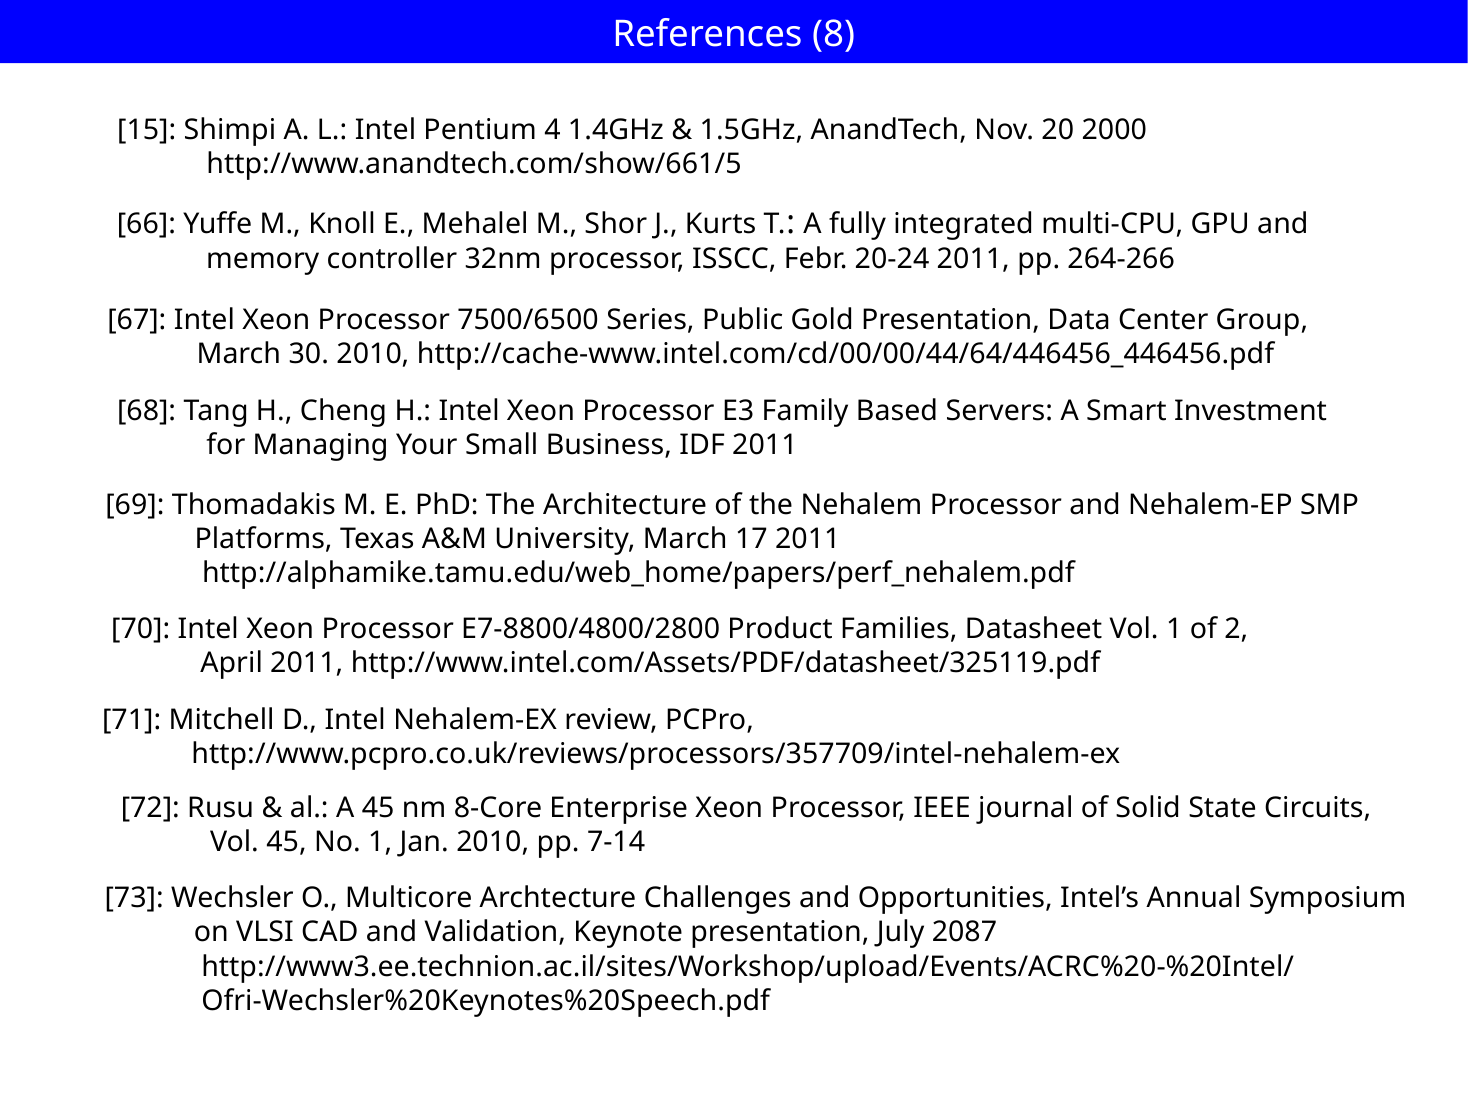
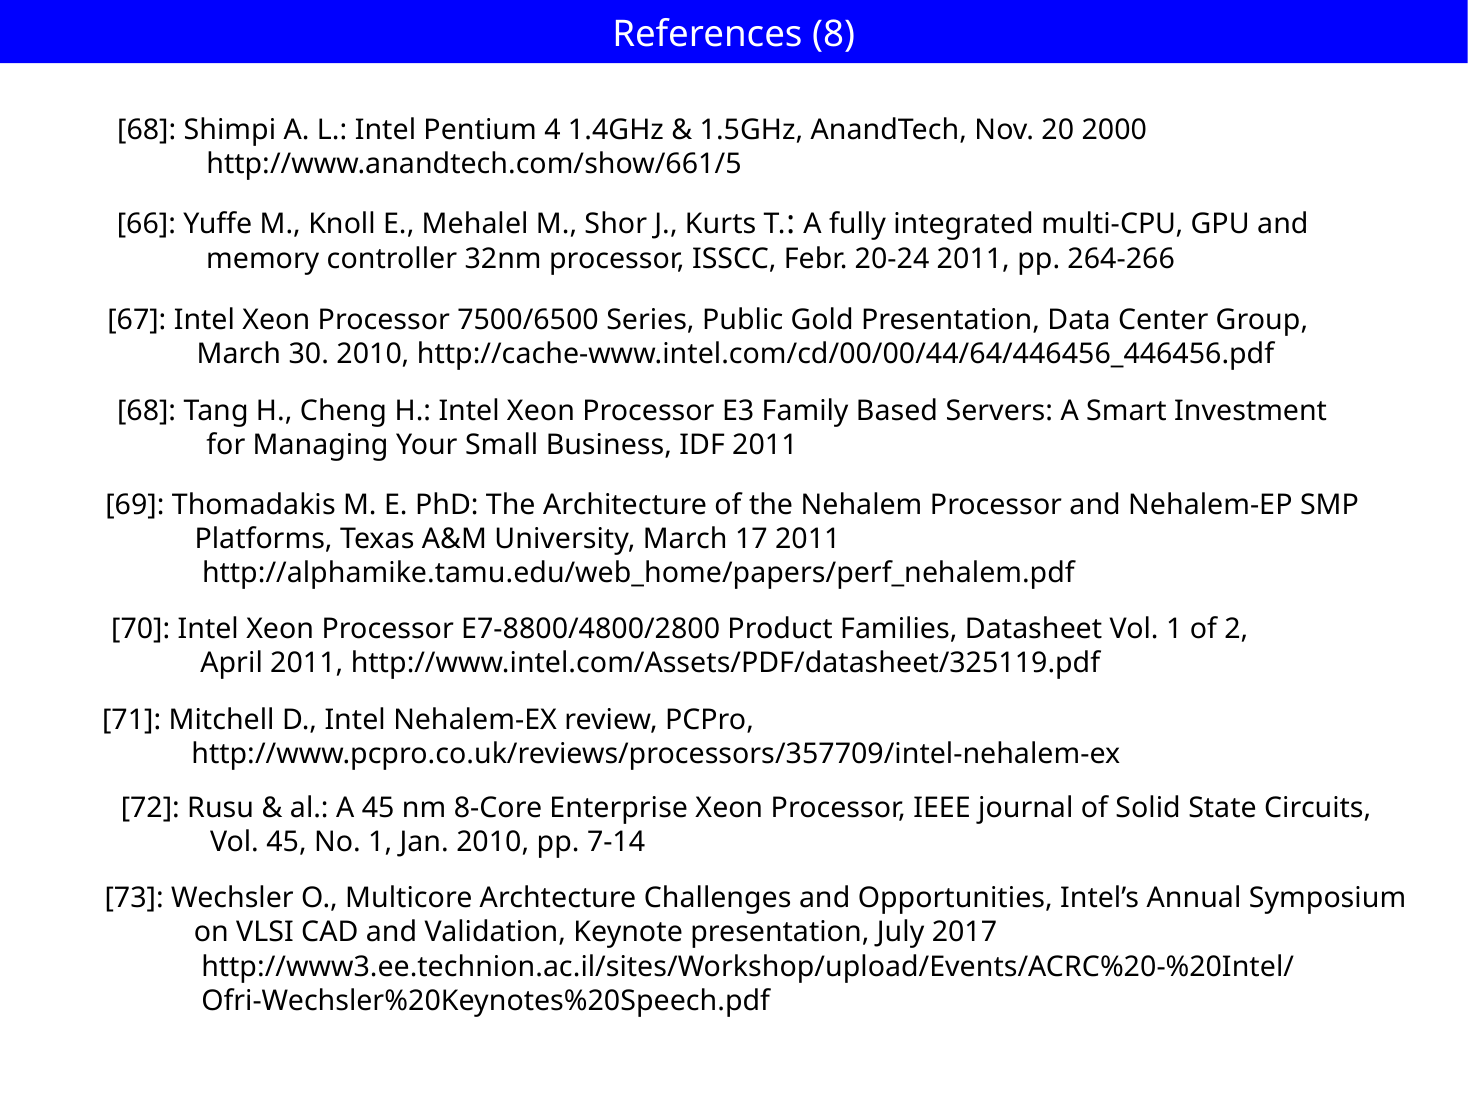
15: 15 -> 68 (147, 130)
2087: 2087 -> 2017 (964, 932)
